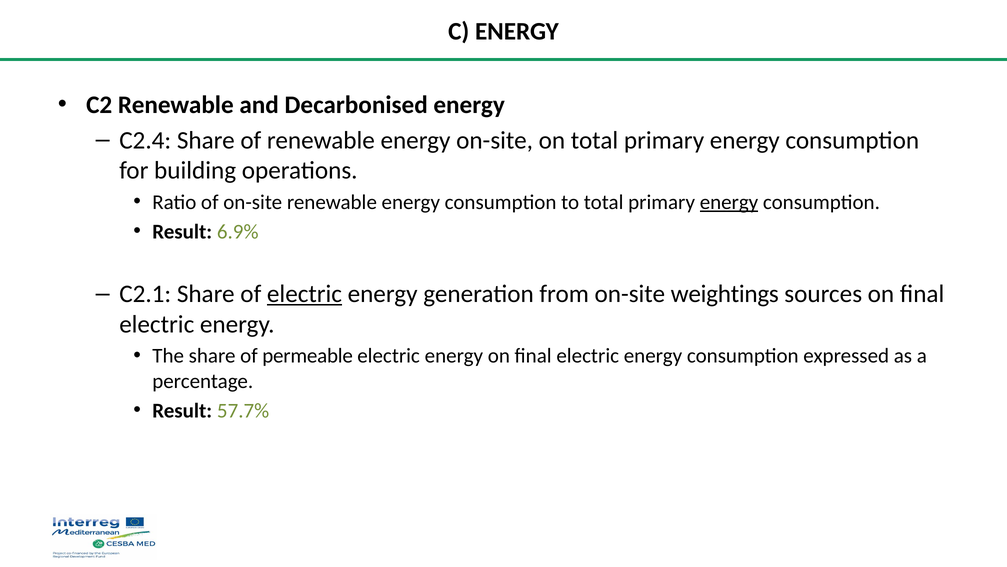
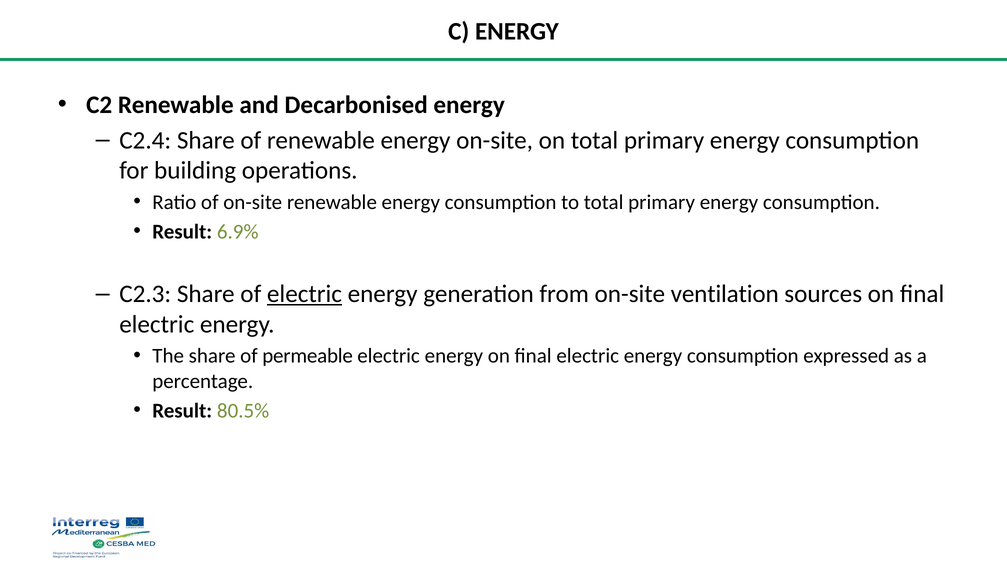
energy underline: present -> none (729, 202)
C2.1: C2.1 -> C2.3 (145, 294)
weightings: weightings -> ventilation (725, 294)
57.7%: 57.7% -> 80.5% (243, 410)
